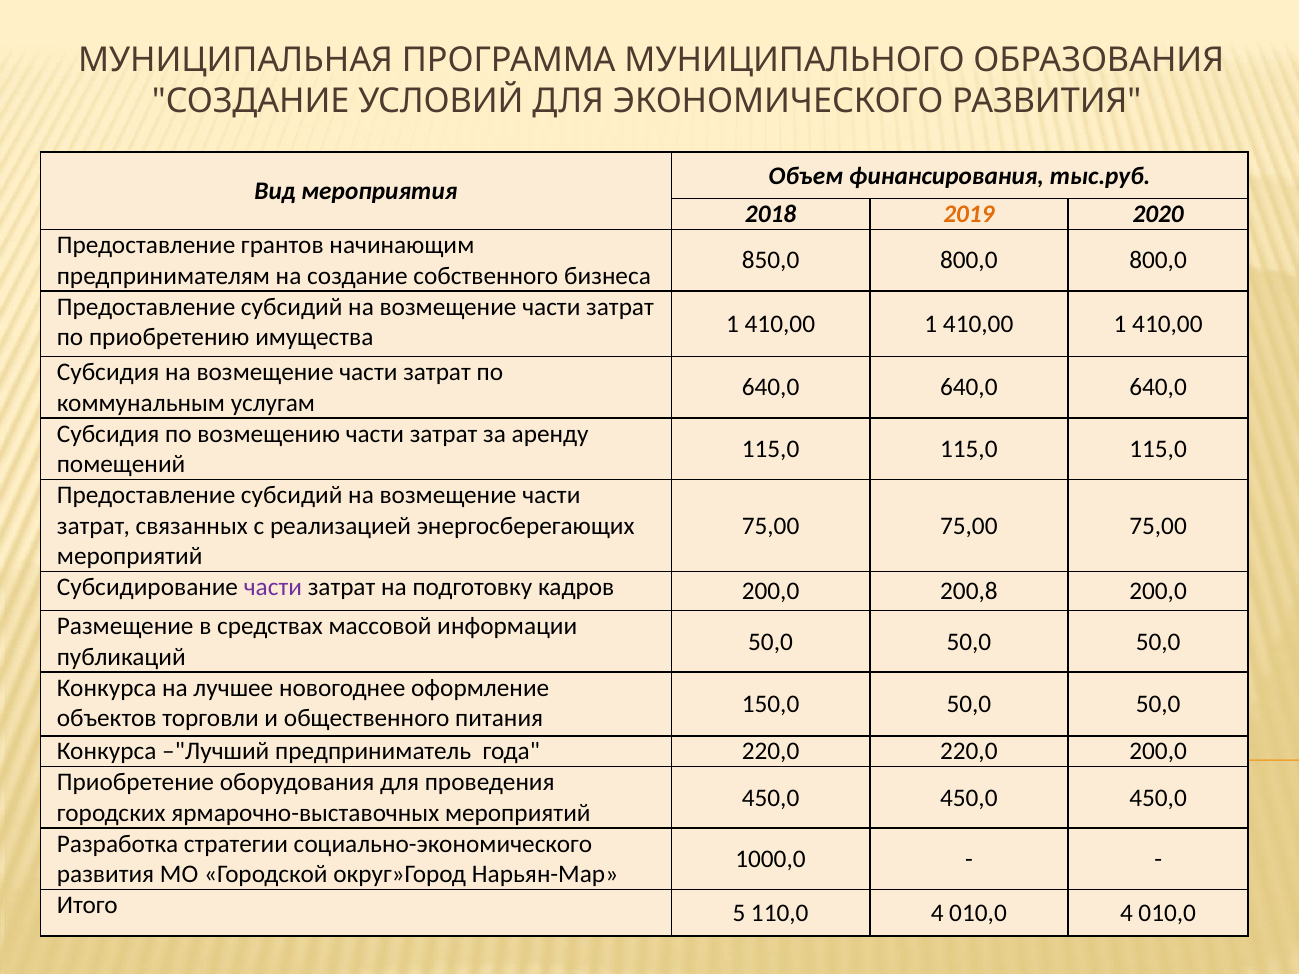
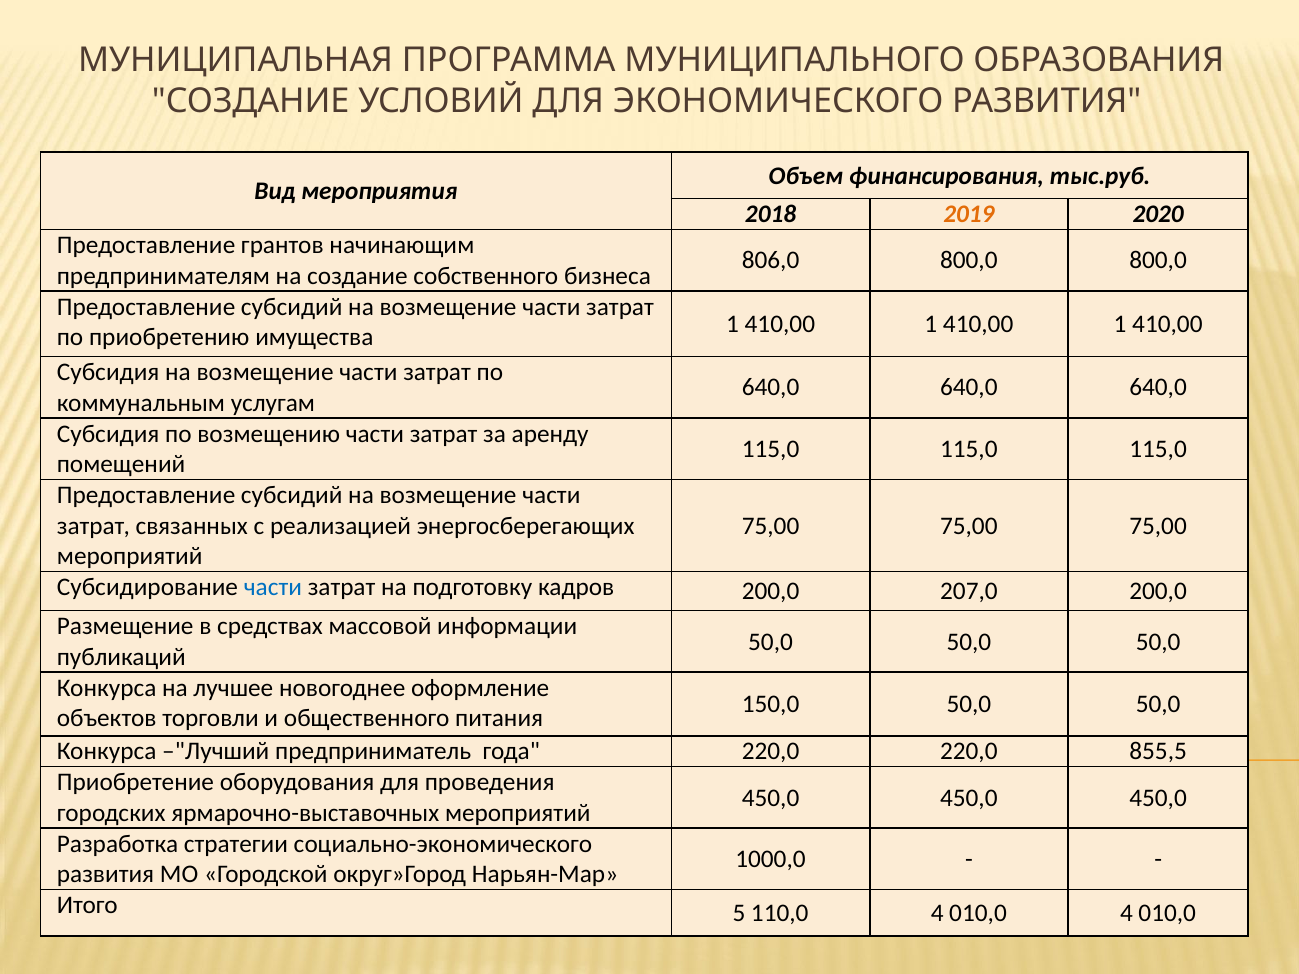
850,0: 850,0 -> 806,0 (771, 261)
части colour: purple -> blue (273, 588)
200,8: 200,8 -> 207,0 (969, 592)
220,0 200,0: 200,0 -> 855,5 (1158, 752)
